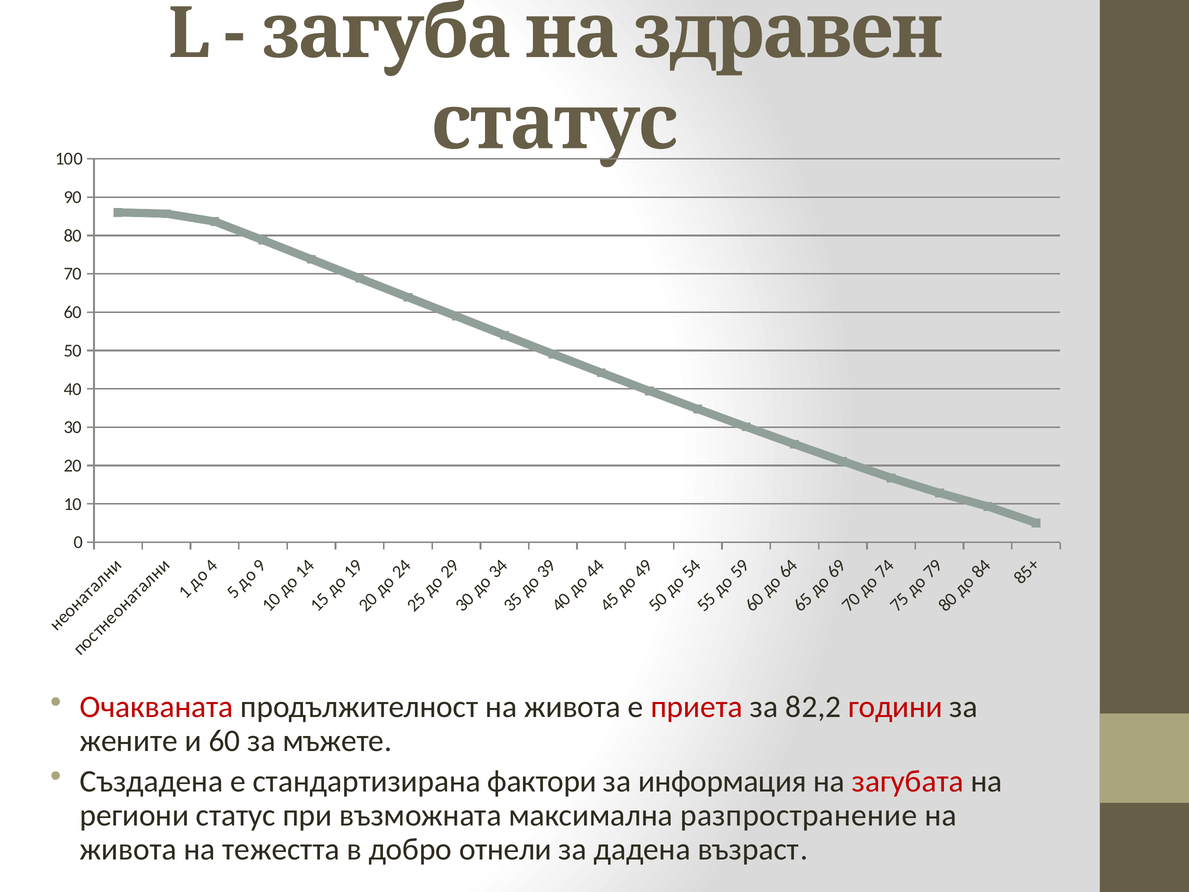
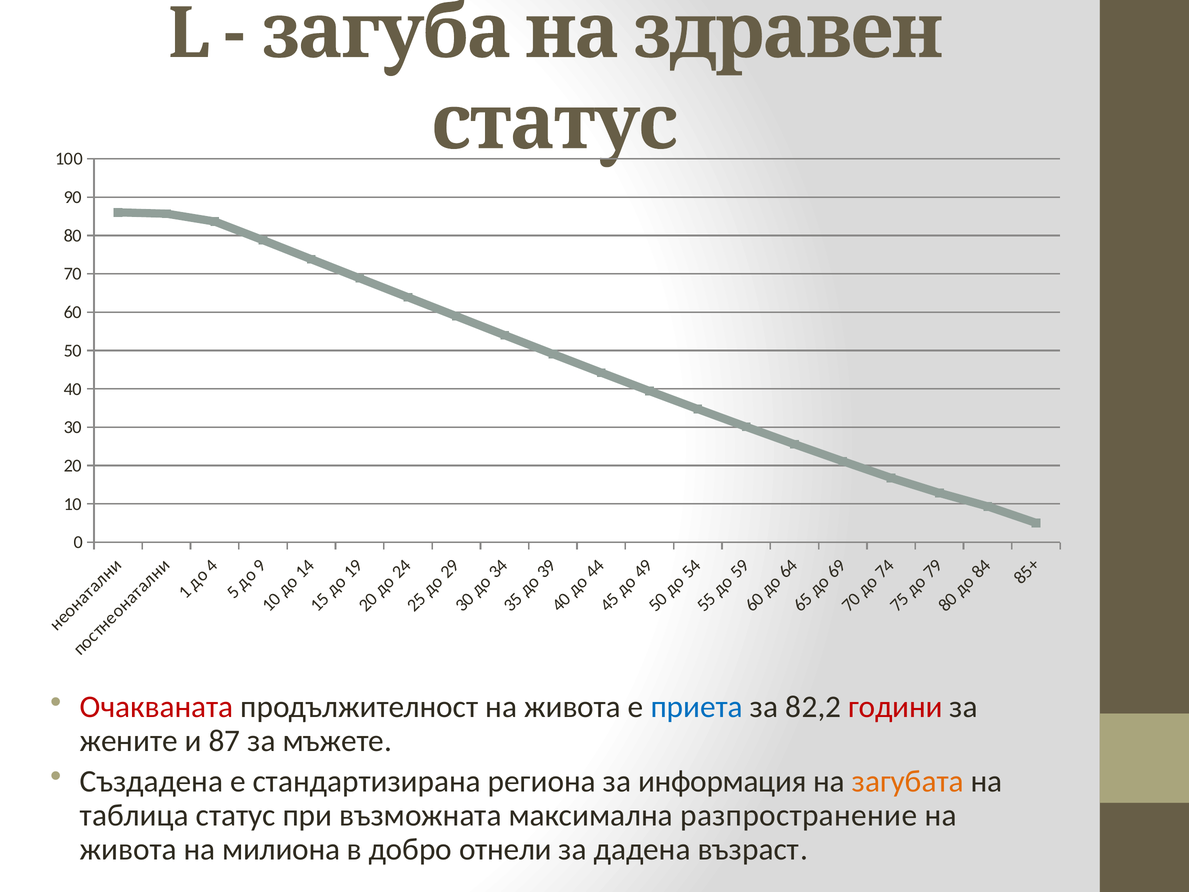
приета colour: red -> blue (697, 707)
и 60: 60 -> 87 (224, 741)
фактори: фактори -> региона (542, 781)
загубата colour: red -> orange (908, 781)
региони: региони -> таблица (134, 815)
тежестта: тежестта -> милиона (281, 849)
